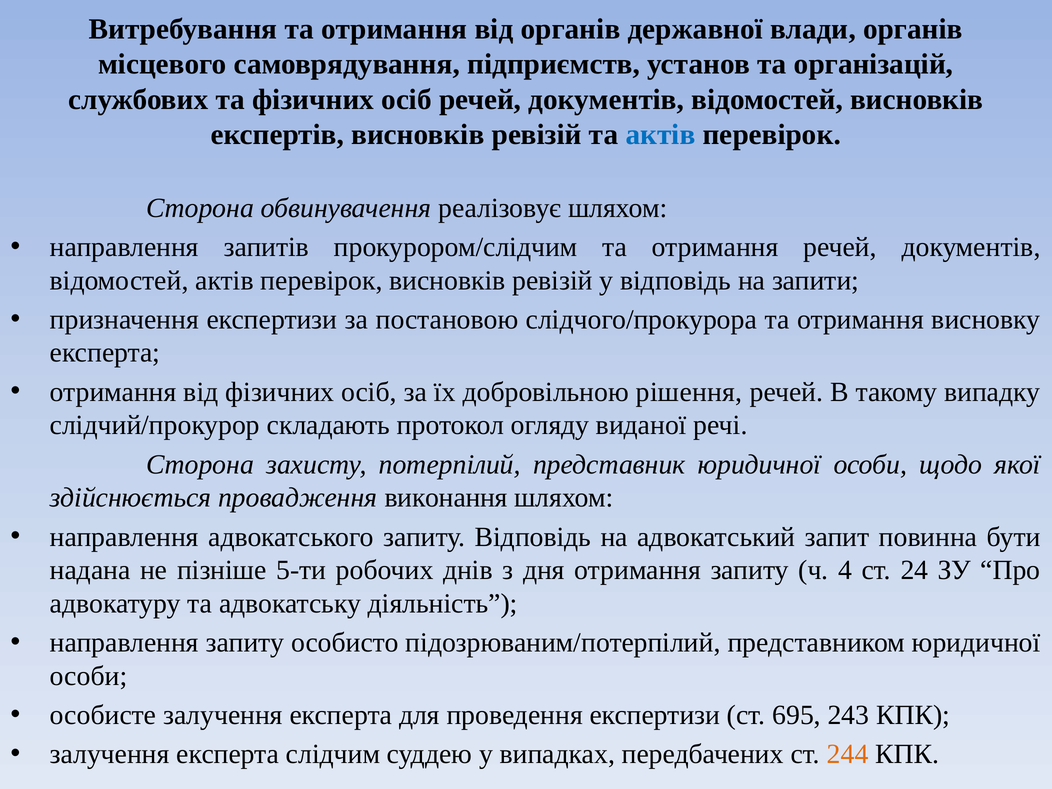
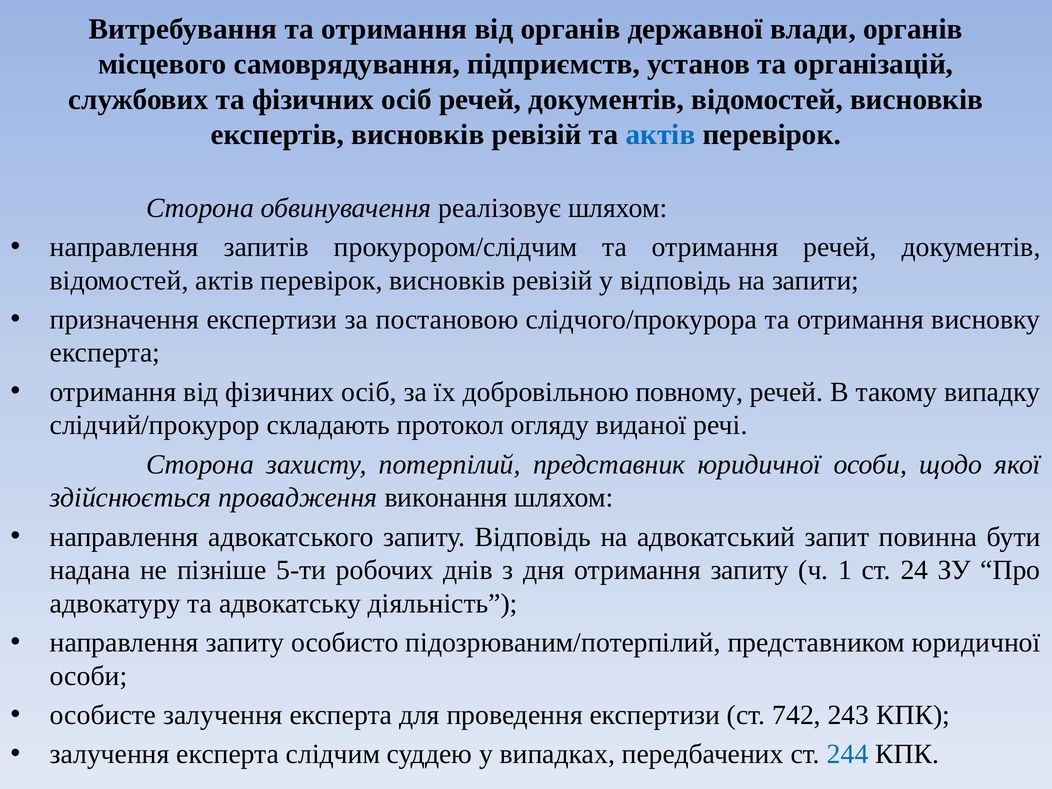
рішення: рішення -> повному (689, 392)
4: 4 -> 1 (845, 570)
695: 695 -> 742 (797, 715)
244 colour: orange -> blue (848, 754)
